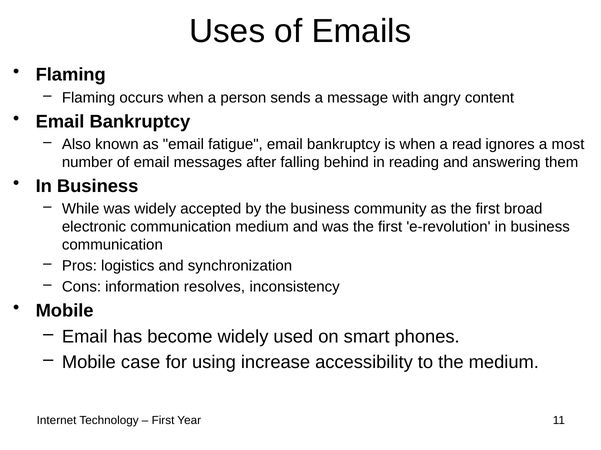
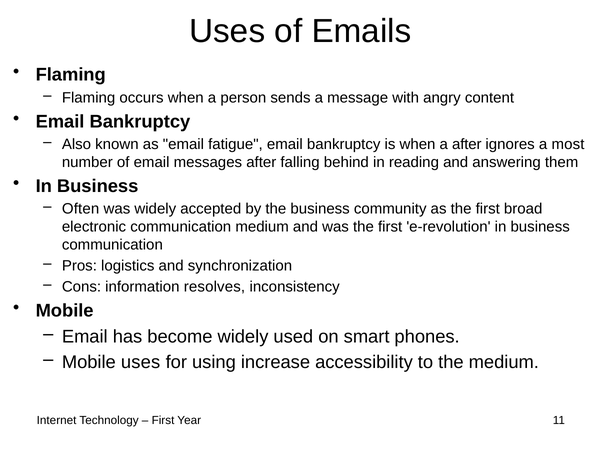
a read: read -> after (467, 145)
While: While -> Often (81, 209)
Mobile case: case -> uses (141, 363)
